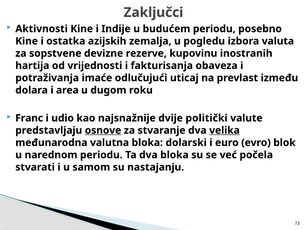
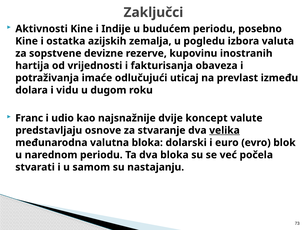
area: area -> vidu (67, 90)
politički: politički -> koncept (207, 118)
osnove underline: present -> none (103, 131)
